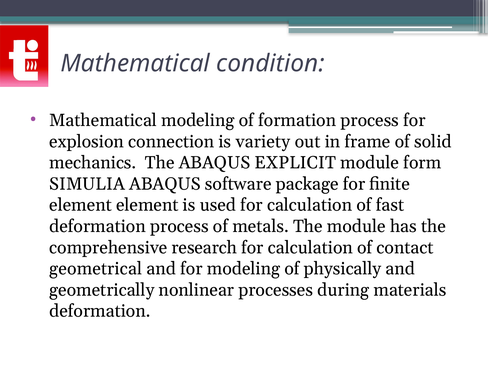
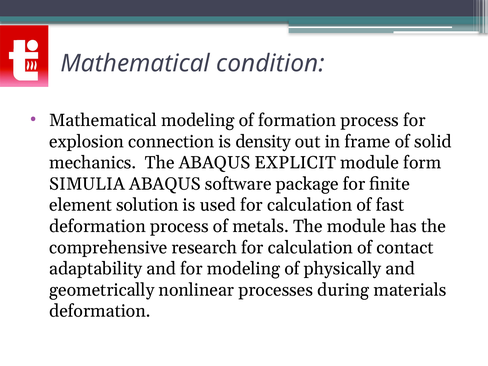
variety: variety -> density (263, 142)
element element: element -> solution (147, 205)
geometrical: geometrical -> adaptability (96, 269)
